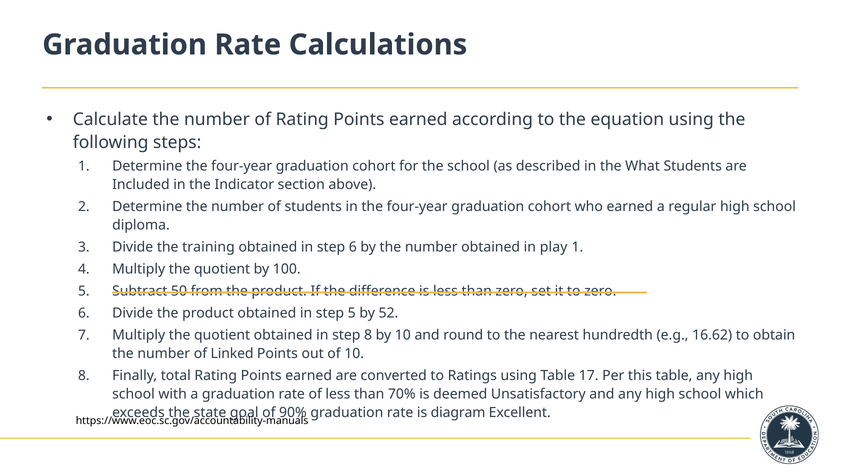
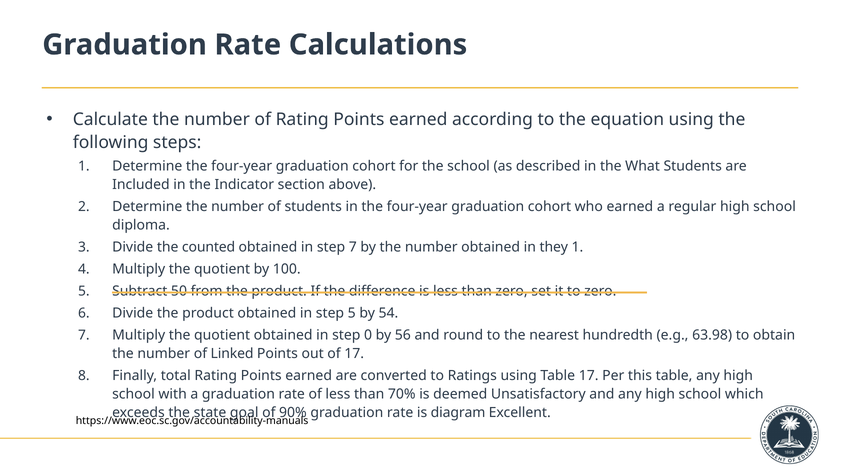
training: training -> counted (209, 247)
step 6: 6 -> 7 (353, 247)
play: play -> they (554, 247)
52: 52 -> 54 (388, 313)
step 8: 8 -> 0 (368, 335)
by 10: 10 -> 56 (403, 335)
16.62: 16.62 -> 63.98 (712, 335)
of 10: 10 -> 17 (354, 354)
